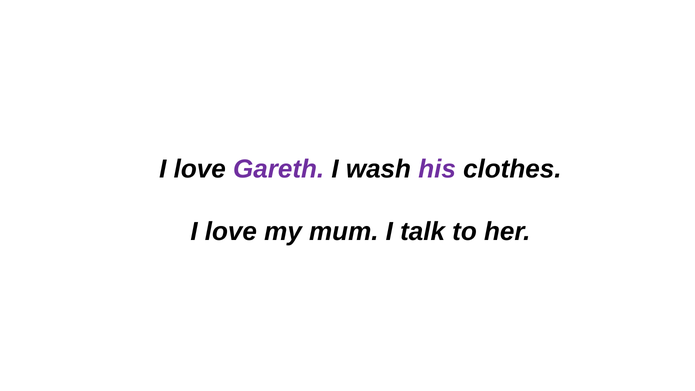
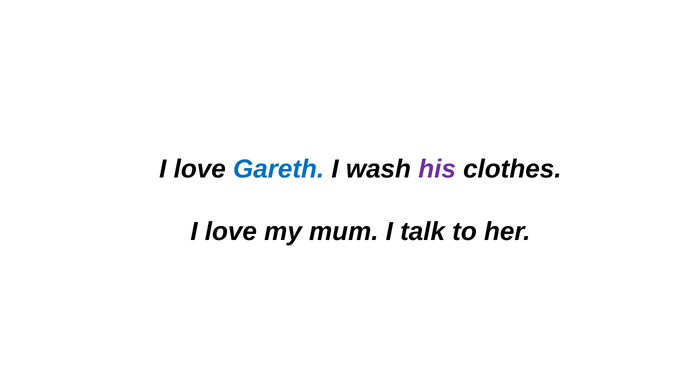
Gareth colour: purple -> blue (279, 169)
